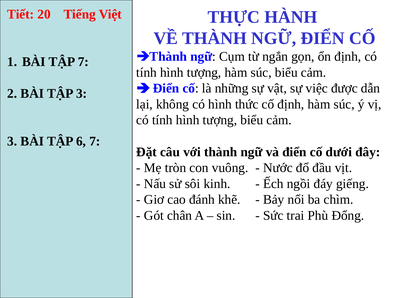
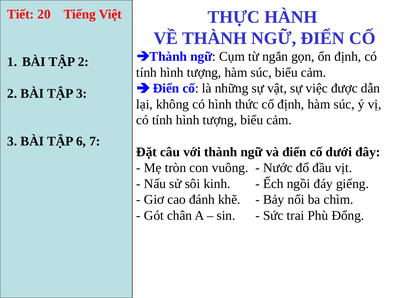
TẬP 7: 7 -> 2 (83, 62)
